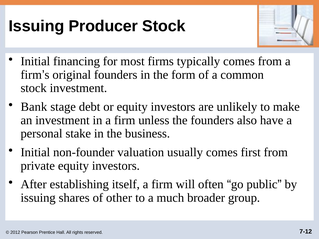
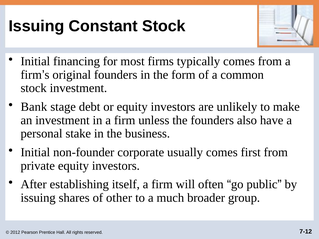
Producer: Producer -> Constant (103, 26)
valuation: valuation -> corporate (141, 152)
